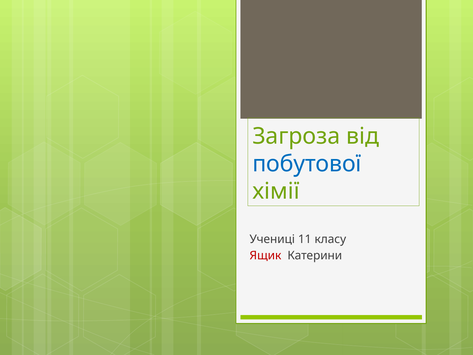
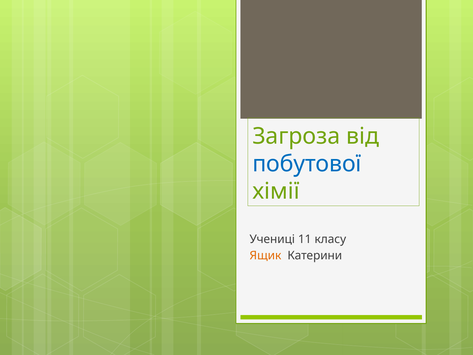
Ящик colour: red -> orange (265, 256)
